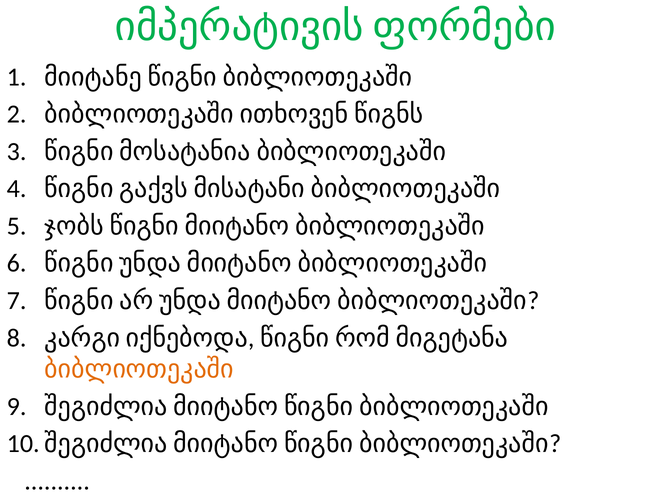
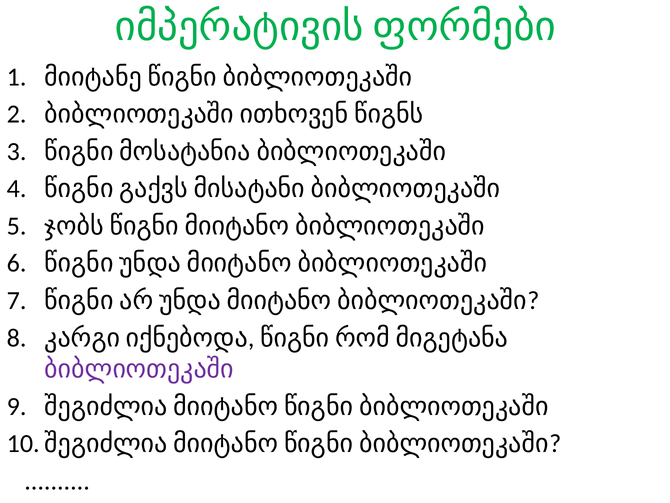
ბიბლიოთეკაში colour: orange -> purple (139, 369)
